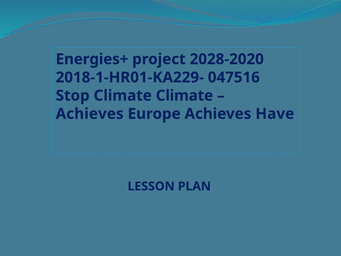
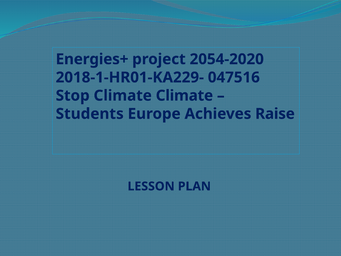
2028-2020: 2028-2020 -> 2054-2020 (227, 59)
Achieves: Achieves -> Students (90, 114)
Have: Have -> Raise (275, 114)
